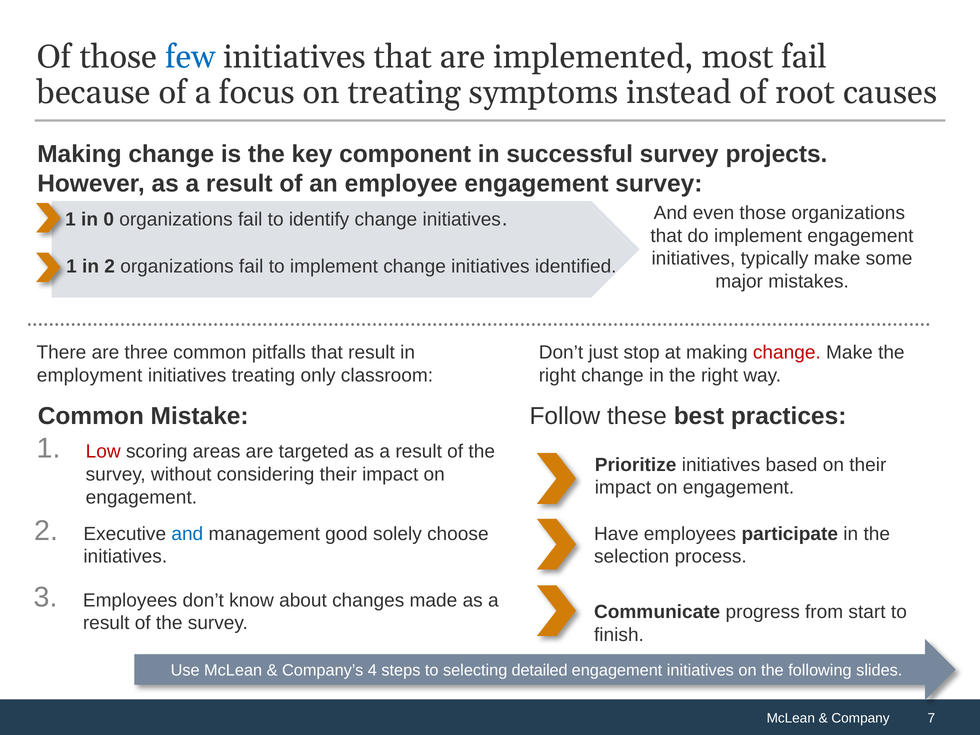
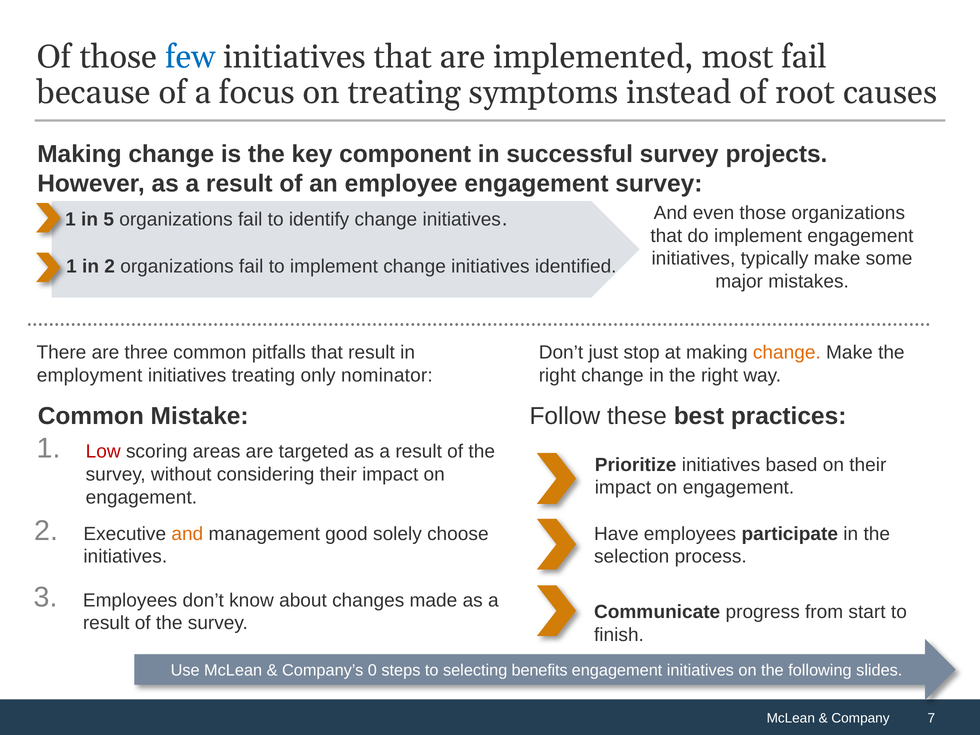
0: 0 -> 5 (109, 220)
change colour: red -> orange (787, 352)
classroom: classroom -> nominator (387, 375)
and colour: blue -> orange (187, 534)
4: 4 -> 0 (372, 671)
detailed: detailed -> benefits (540, 671)
